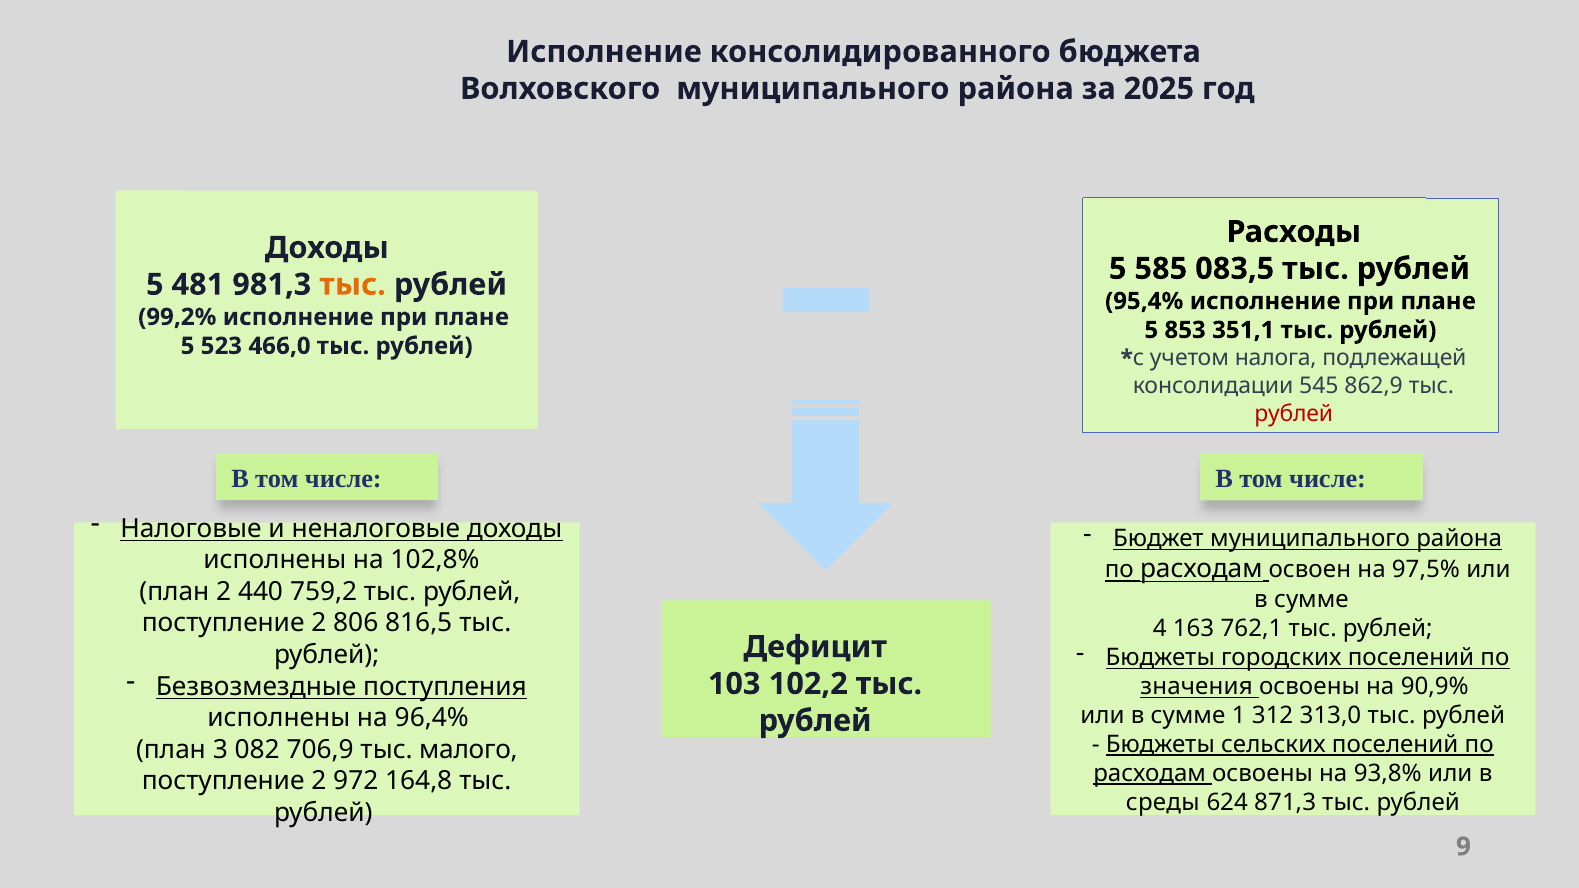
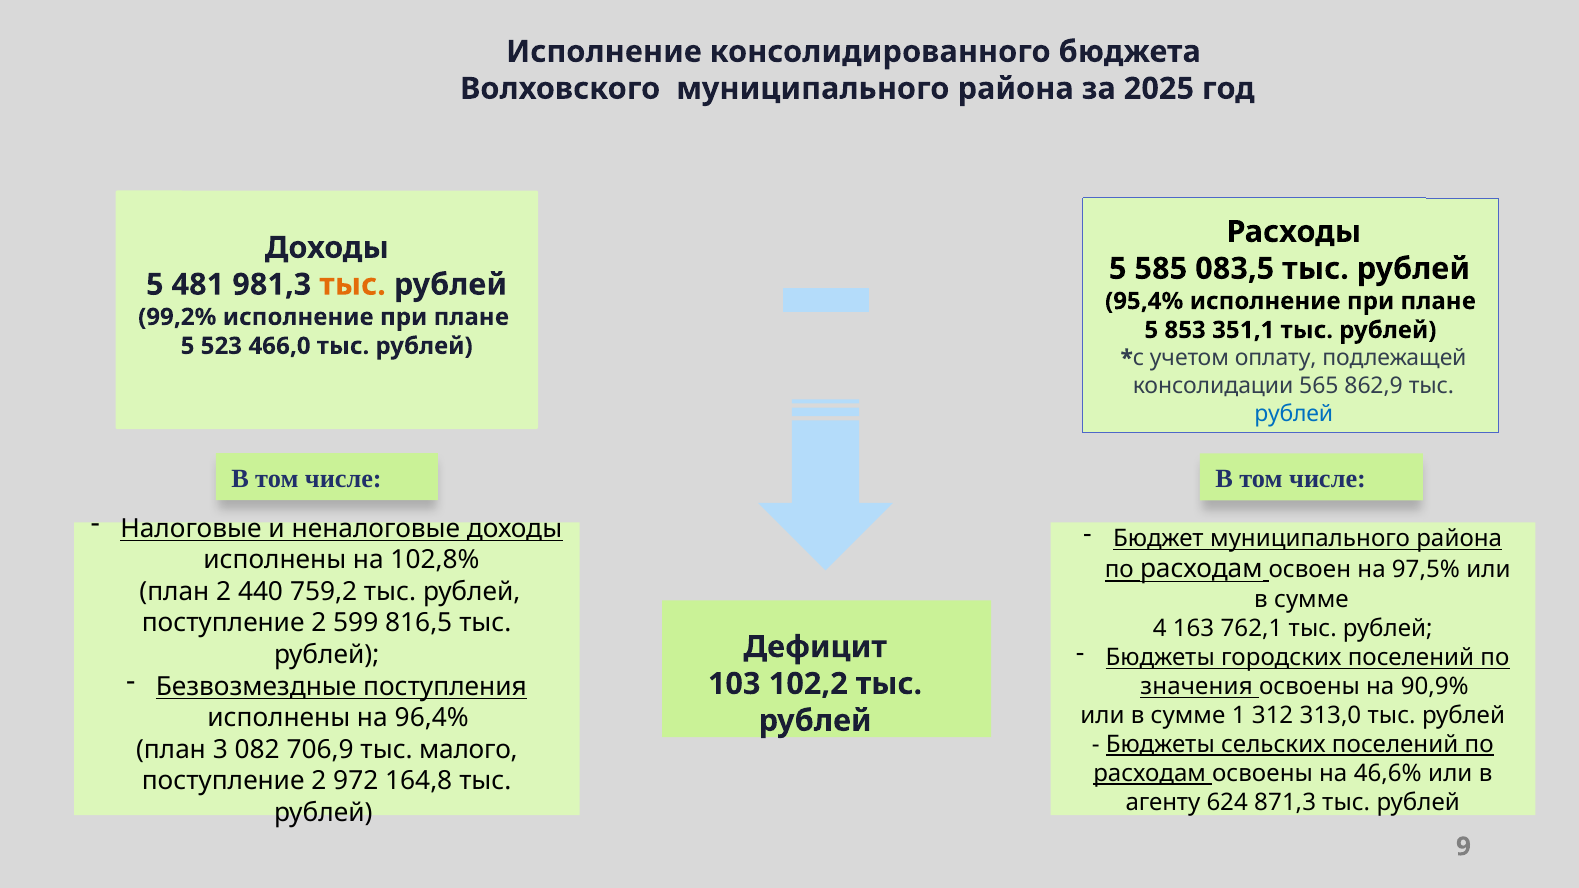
налога: налога -> оплату (1276, 358)
545: 545 -> 565 (1319, 386)
рублей colour: red -> blue (1294, 414)
806: 806 -> 599 (356, 623)
93,8%: 93,8% -> 46,6% (1388, 773)
среды: среды -> агенту (1163, 802)
